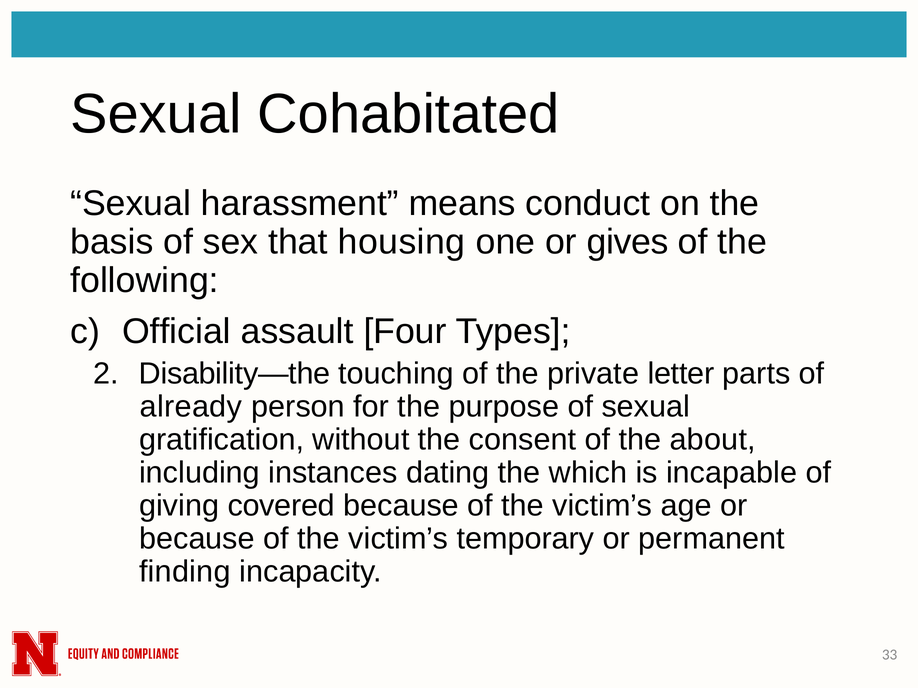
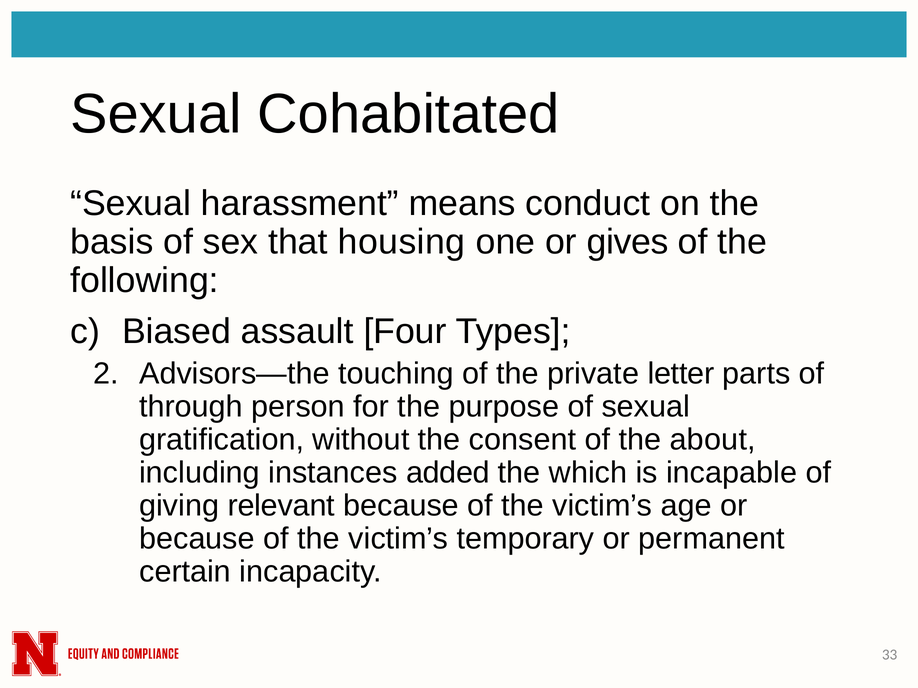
Official: Official -> Biased (176, 332)
Disability—the: Disability—the -> Advisors—the (234, 374)
already: already -> through (191, 407)
dating: dating -> added (448, 473)
covered: covered -> relevant (281, 506)
finding: finding -> certain (185, 572)
